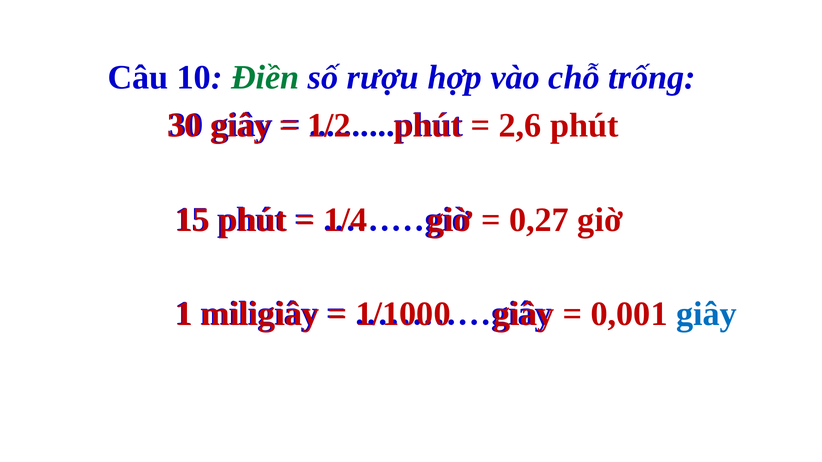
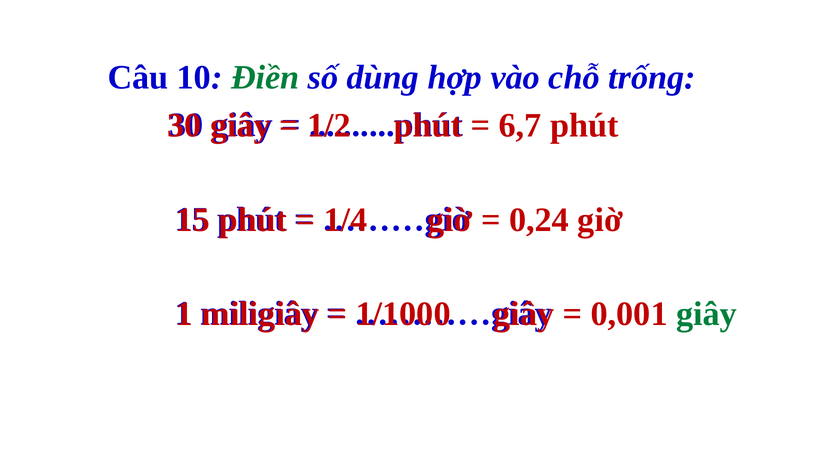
rượu: rượu -> dùng (383, 78)
2,6: 2,6 -> 6,7 (520, 125)
0,27: 0,27 -> 0,24 (539, 220)
giây colour: blue -> green (707, 314)
